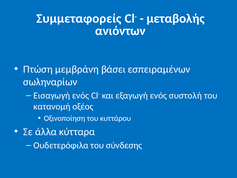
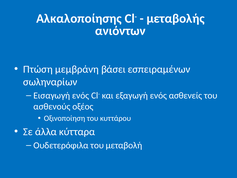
Συμμεταφορείς: Συμμεταφορείς -> Αλκαλοποίησης (79, 18)
συστολή: συστολή -> ασθενείς (185, 95)
κατανομή: κατανομή -> ασθενούς (52, 106)
σύνδεσης: σύνδεσης -> μεταβολή (124, 145)
